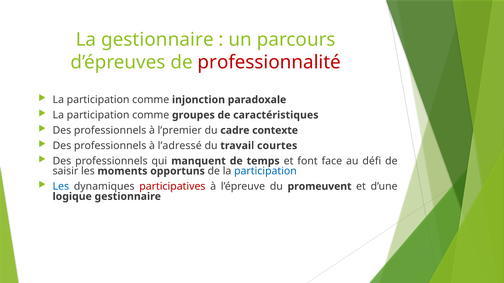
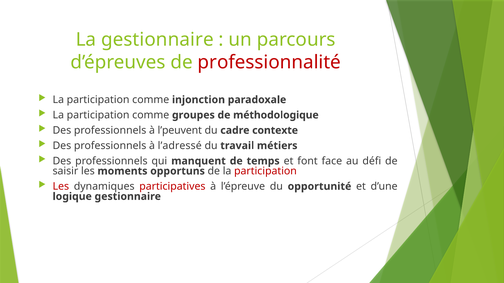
caractéristiques: caractéristiques -> méthodologique (276, 115)
l’premier: l’premier -> l’peuvent (180, 131)
courtes: courtes -> métiers (277, 146)
participation colour: blue -> red (265, 171)
Les colour: blue -> red (61, 187)
promeuvent: promeuvent -> opportunité (319, 187)
